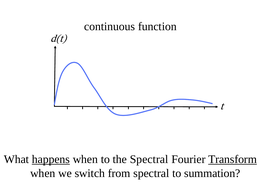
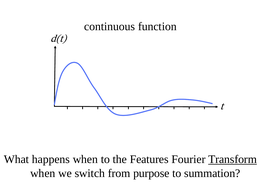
happens underline: present -> none (51, 159)
the Spectral: Spectral -> Features (149, 159)
from spectral: spectral -> purpose (151, 173)
